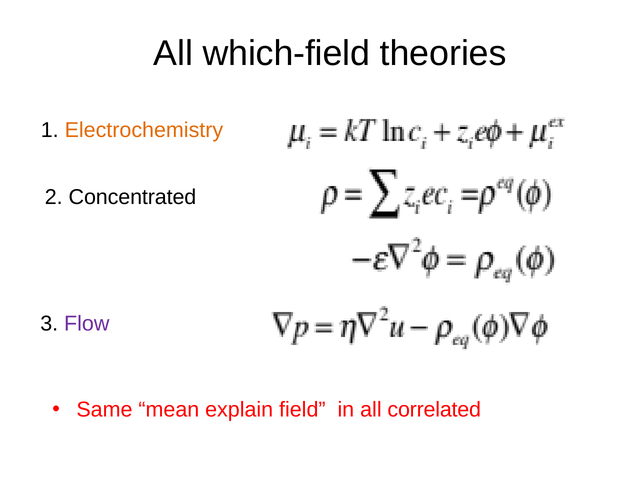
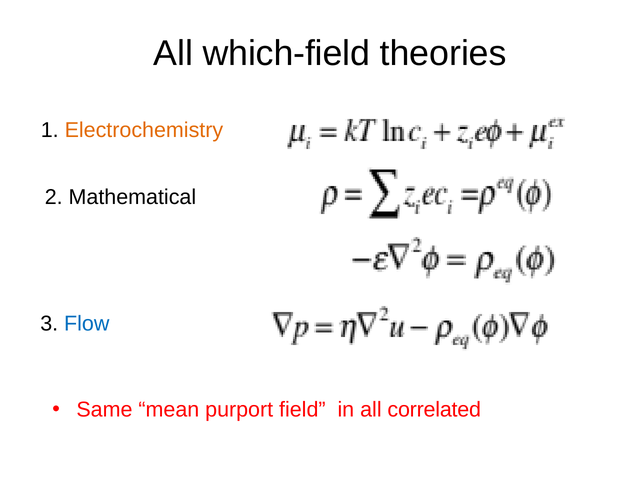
Concentrated: Concentrated -> Mathematical (132, 197)
Flow colour: purple -> blue (87, 324)
explain: explain -> purport (239, 410)
